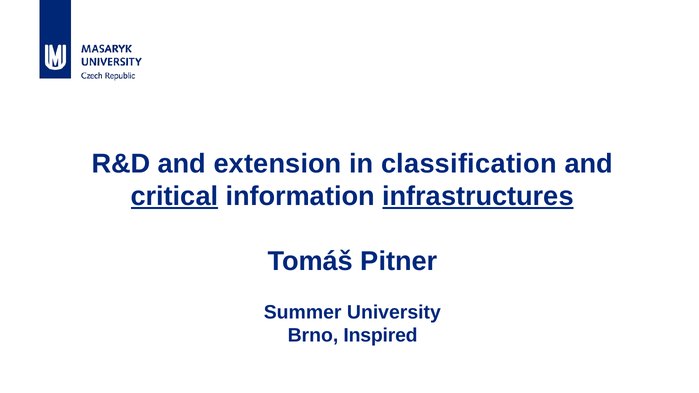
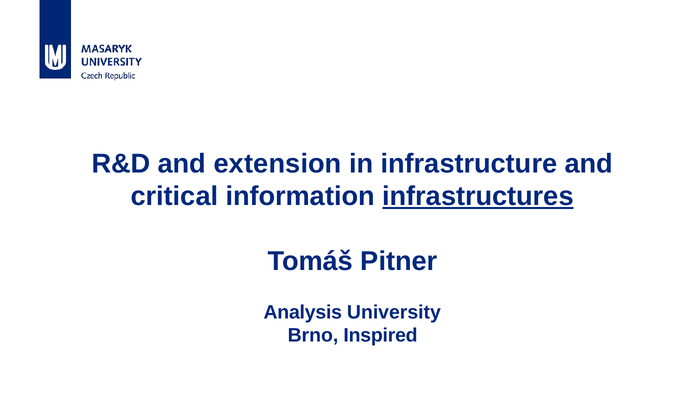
classification: classification -> infrastructure (469, 164)
critical underline: present -> none (174, 196)
Summer: Summer -> Analysis (303, 312)
